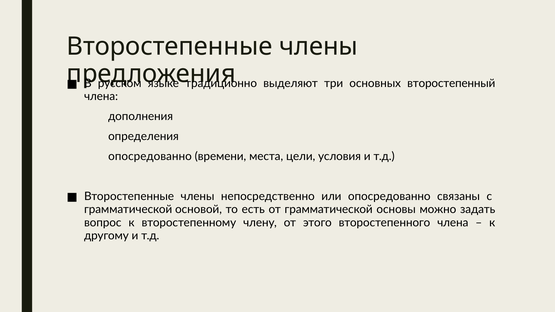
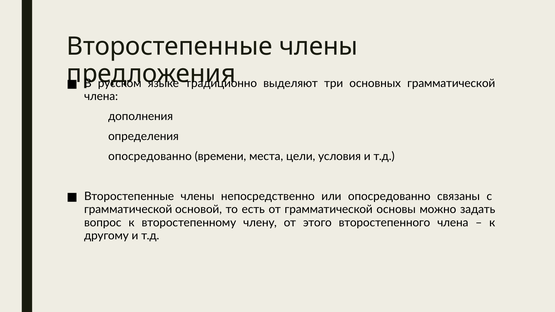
основных второстепенный: второстепенный -> грамматической (451, 84)
